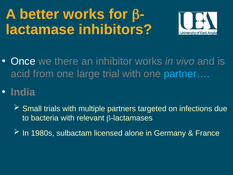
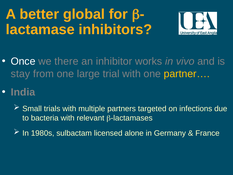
better works: works -> global (84, 14)
acid: acid -> stay (20, 74)
partner… colour: light blue -> yellow (187, 74)
